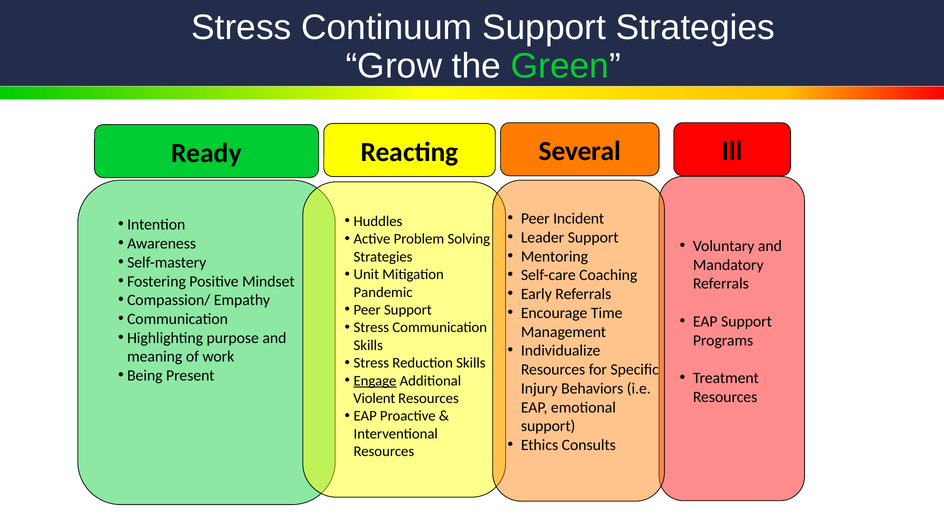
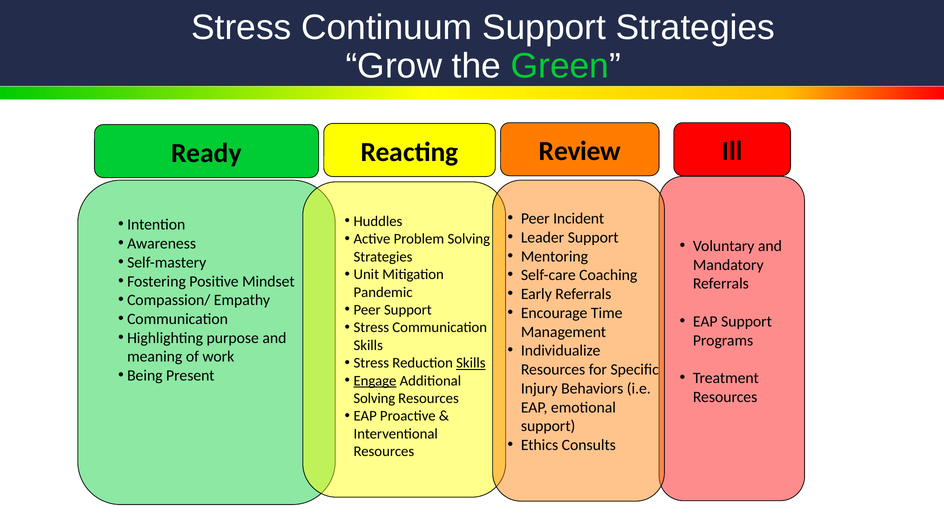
Several: Several -> Review (580, 151)
Skills underline: none -> present (471, 363)
Violent: Violent -> Solving (374, 398)
